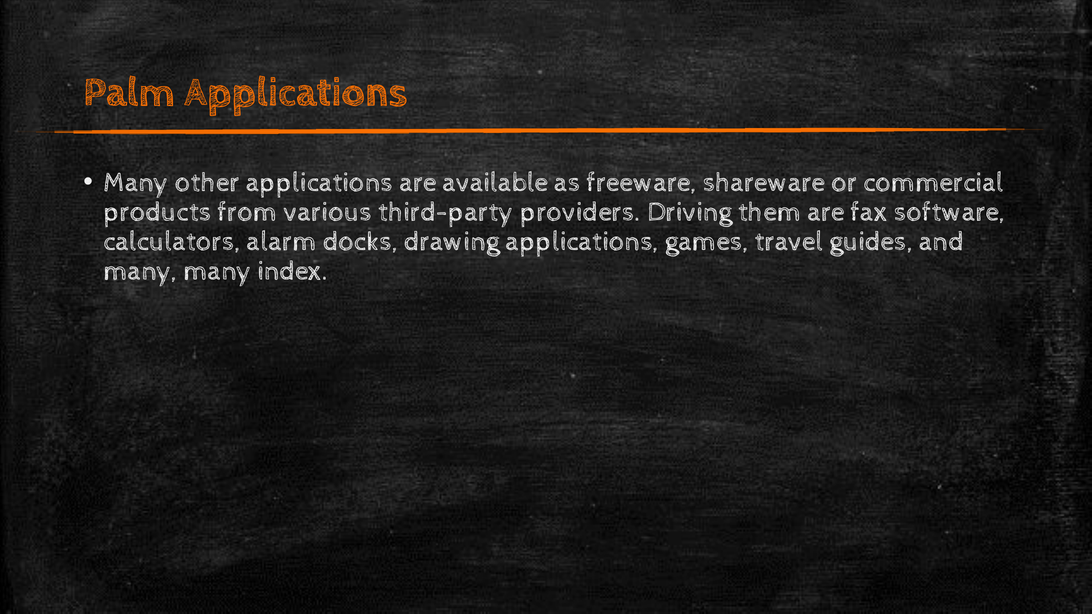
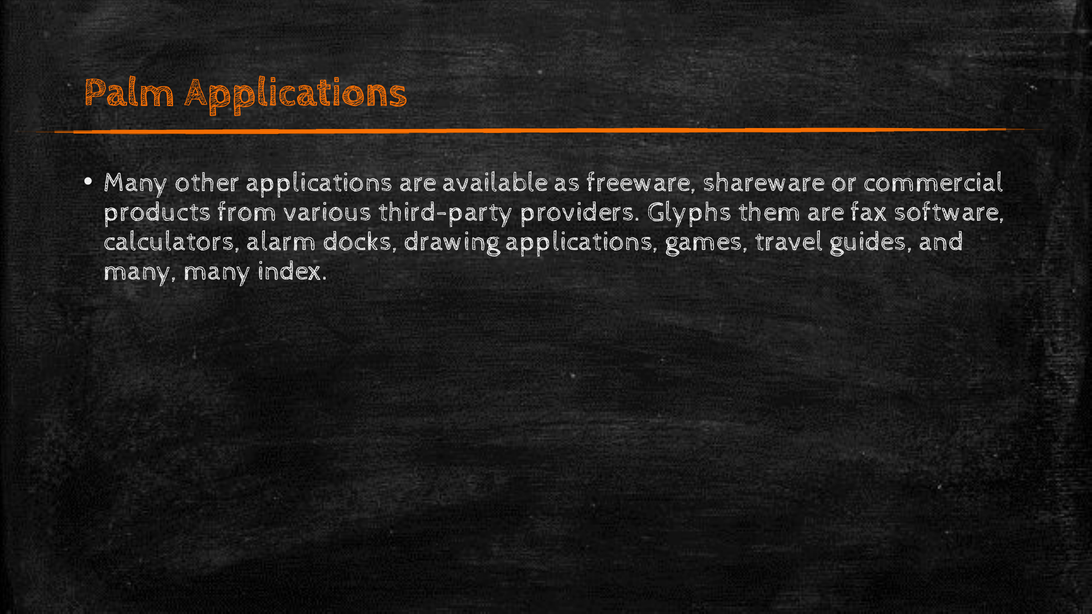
Driving: Driving -> Glyphs (690, 212)
